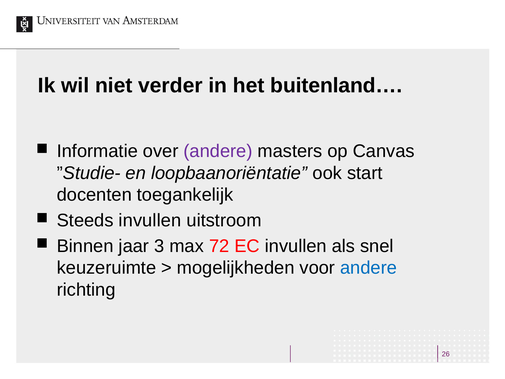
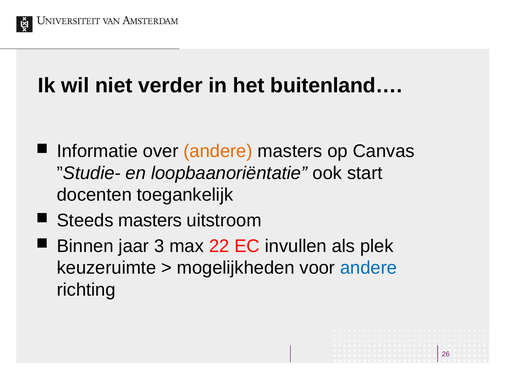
andere colour: purple -> orange (218, 151)
Steeds invullen: invullen -> masters (150, 220)
72: 72 -> 22 (219, 246)
snel: snel -> plek (377, 246)
